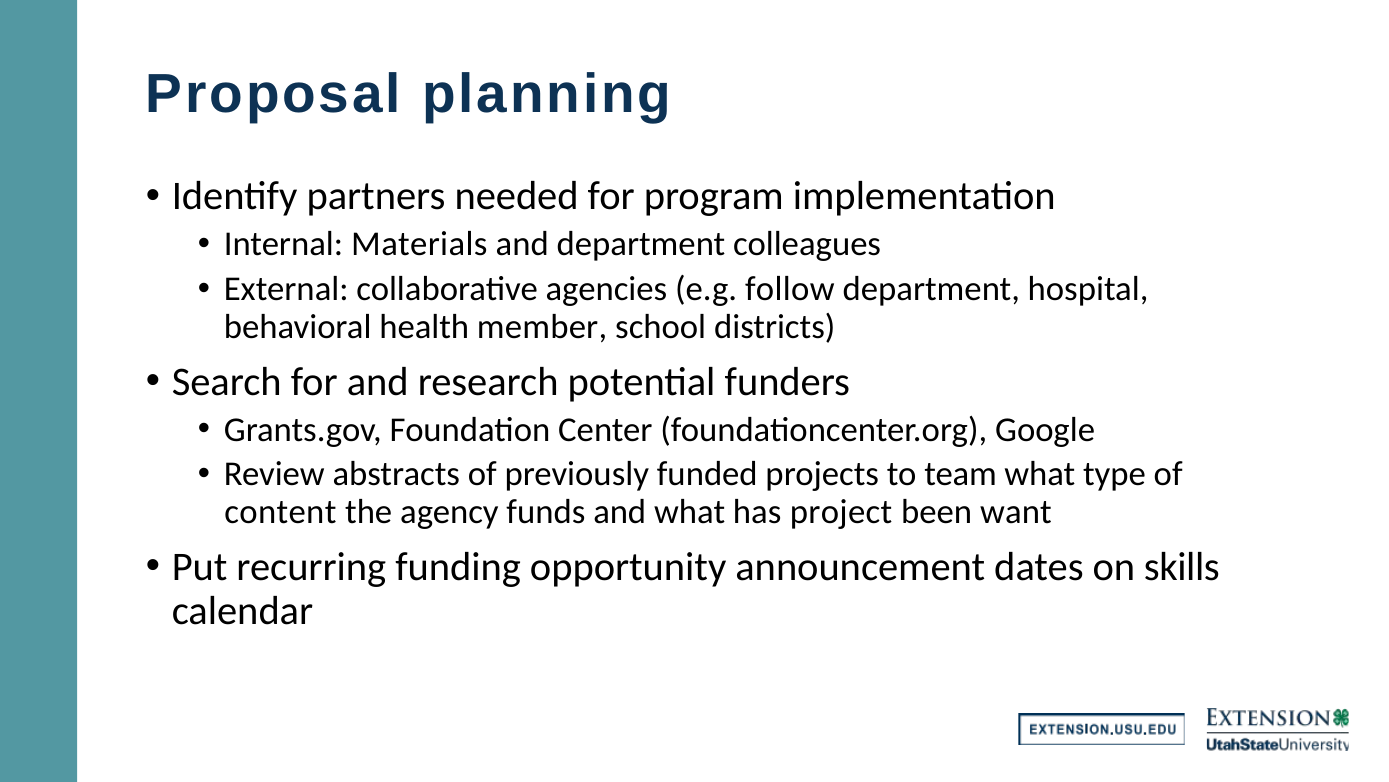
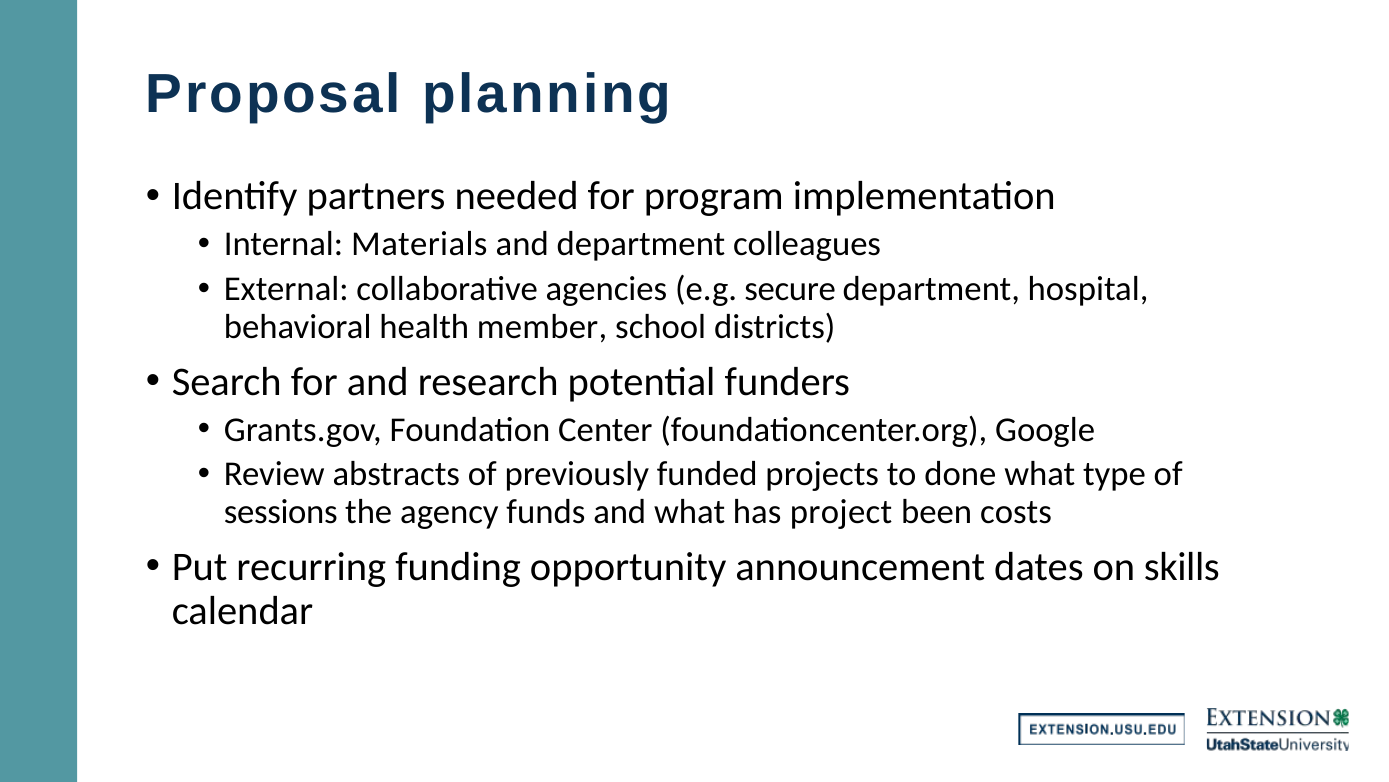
follow: follow -> secure (790, 289)
team: team -> done (960, 474)
content: content -> sessions (281, 511)
want: want -> costs (1016, 511)
